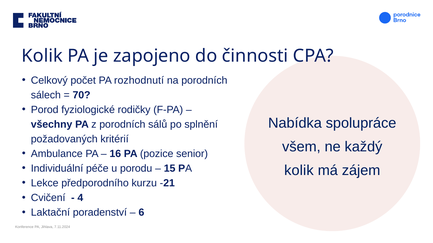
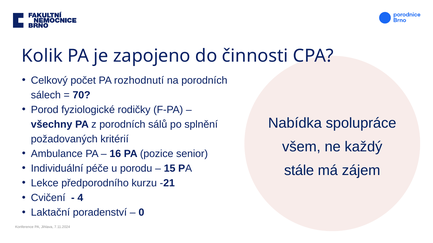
kolik: kolik -> stále (299, 171)
6: 6 -> 0 (141, 213)
